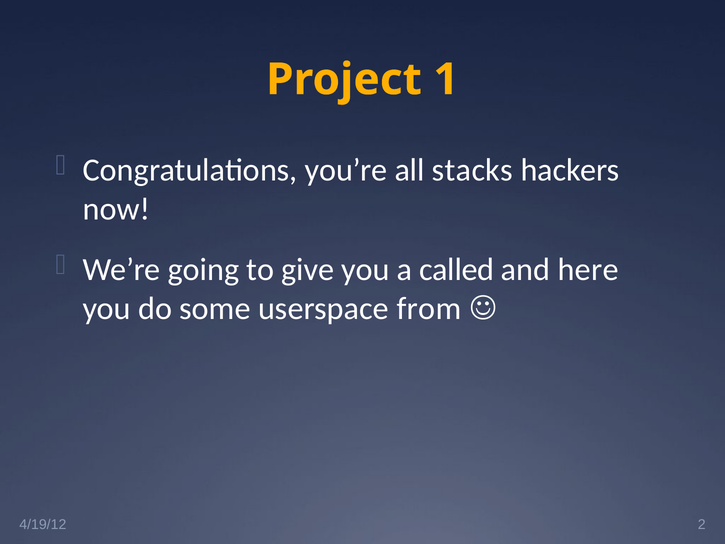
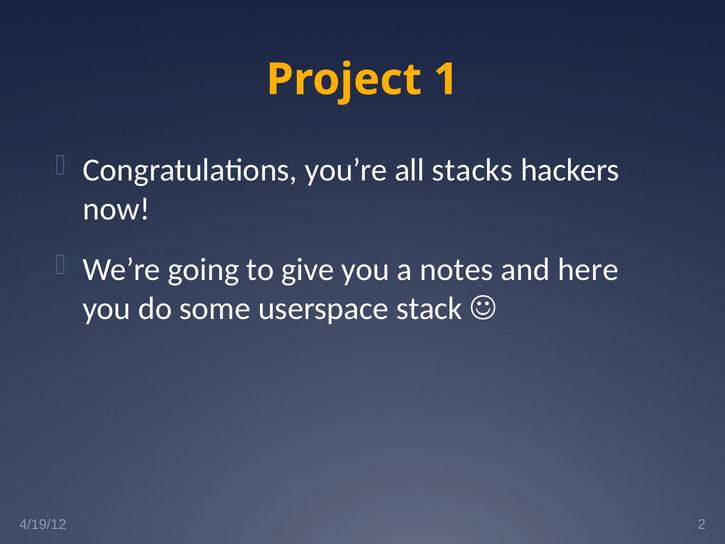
called: called -> notes (456, 270)
from: from -> stack (429, 308)
